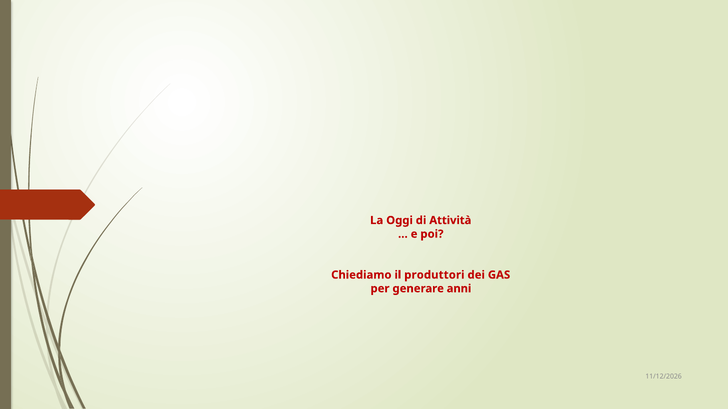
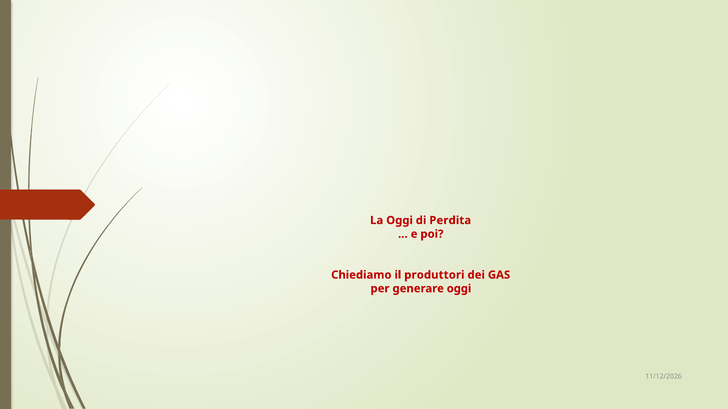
Attività: Attività -> Perdita (450, 221)
generare anni: anni -> oggi (459, 289)
